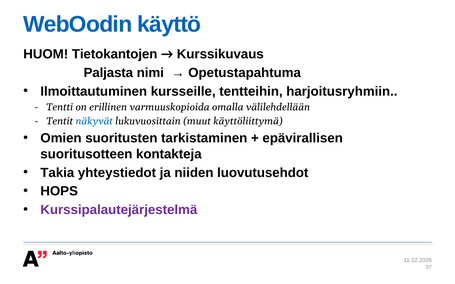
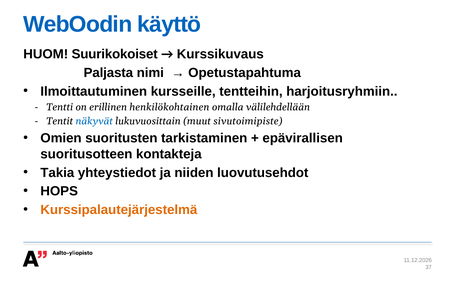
Tietokantojen: Tietokantojen -> Suurikokoiset (115, 54)
varmuuskopioida: varmuuskopioida -> henkilökohtainen (169, 107)
käyttöliittymä: käyttöliittymä -> sivutoimipiste (248, 121)
Kurssipalautejärjestelmä colour: purple -> orange (119, 210)
